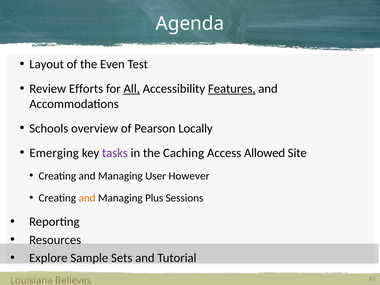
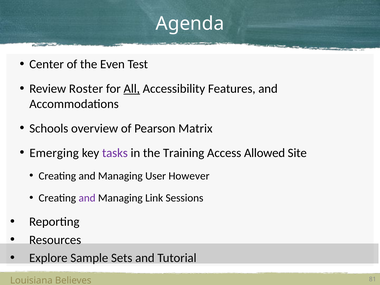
Layout: Layout -> Center (47, 64)
Efforts: Efforts -> Roster (86, 89)
Features underline: present -> none (232, 89)
Locally: Locally -> Matrix (195, 128)
Caching: Caching -> Training (184, 153)
and colour: orange -> purple (87, 198)
Plus: Plus -> Link (154, 198)
